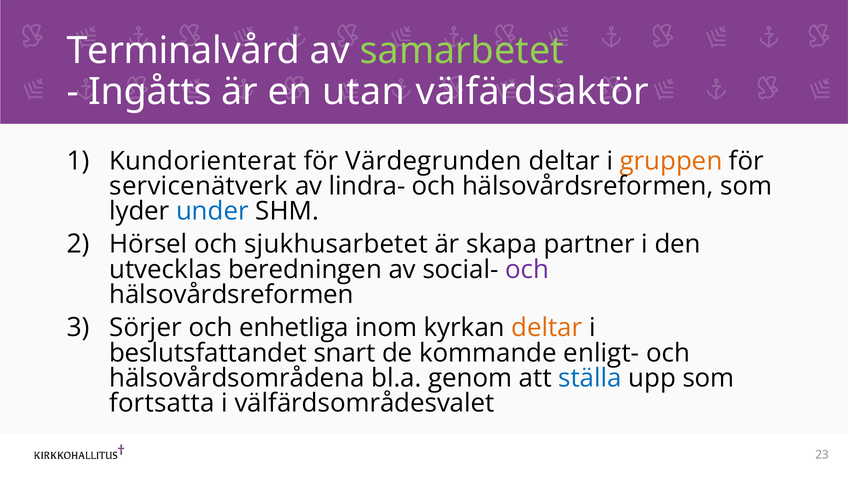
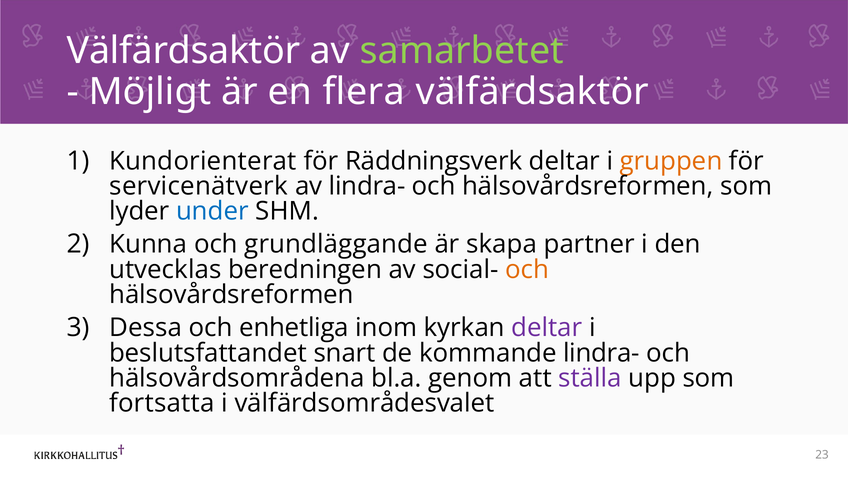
Terminalvård: Terminalvård -> Välfärdsaktör (183, 51)
Ingåtts: Ingåtts -> Möjligt (150, 92)
utan: utan -> flera (364, 92)
Värdegrunden: Värdegrunden -> Räddningsverk (434, 161)
Hörsel: Hörsel -> Kunna (148, 244)
sjukhusarbetet: sjukhusarbetet -> grundläggande (336, 244)
och colour: purple -> orange (527, 270)
Sörjer: Sörjer -> Dessa (146, 328)
deltar colour: orange -> purple (547, 328)
kommande enligt-: enligt- -> lindra- (601, 353)
ställa colour: blue -> purple (590, 378)
